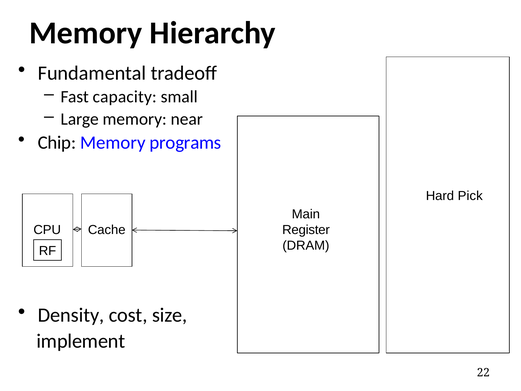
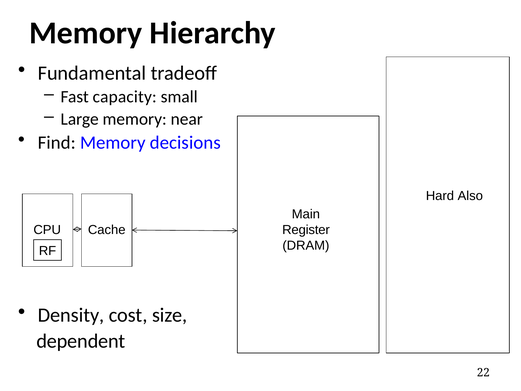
Chip: Chip -> Find (57, 143)
programs: programs -> decisions (185, 143)
Pick: Pick -> Also (470, 196)
implement: implement -> dependent (81, 341)
